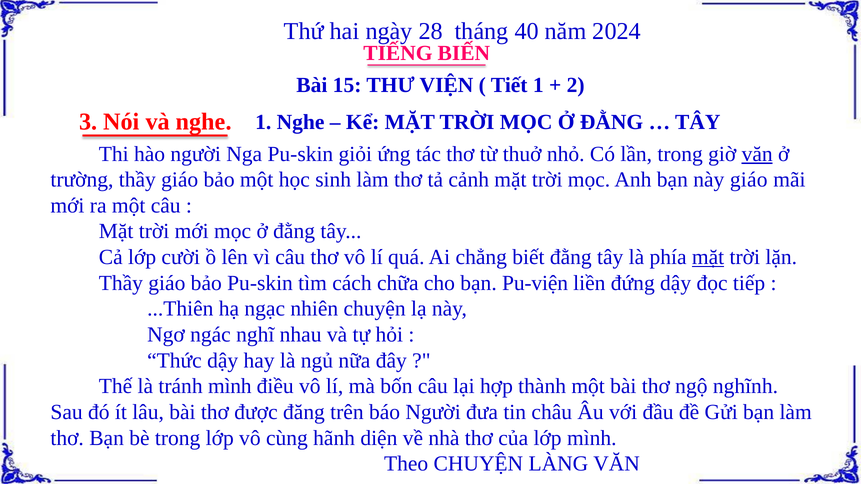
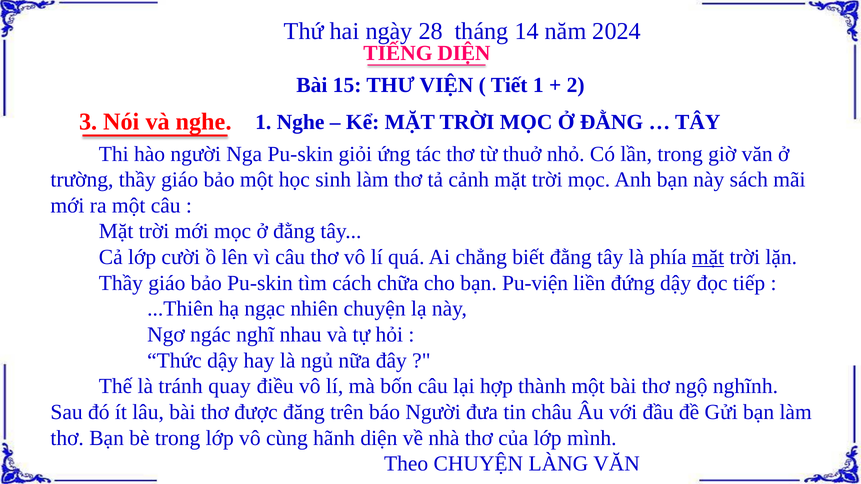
40: 40 -> 14 (527, 31)
TIẾNG BIẾN: BIẾN -> DIỆN (464, 53)
văn underline: present -> none (757, 154)
này giáo: giáo -> sách (749, 180)
tránh mình: mình -> quay (230, 386)
